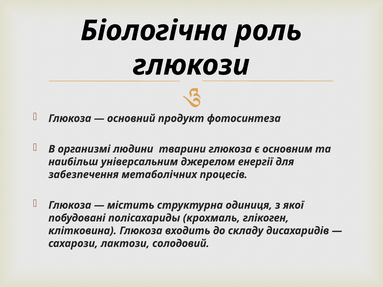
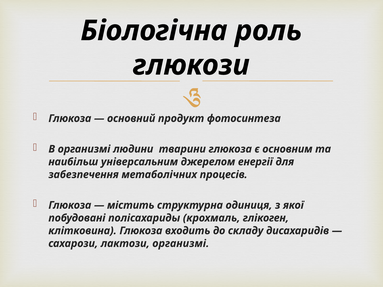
лактози солодовий: солодовий -> организмі (181, 244)
